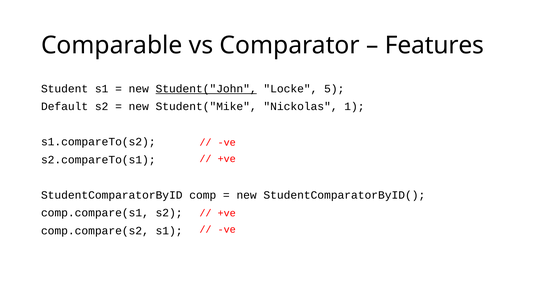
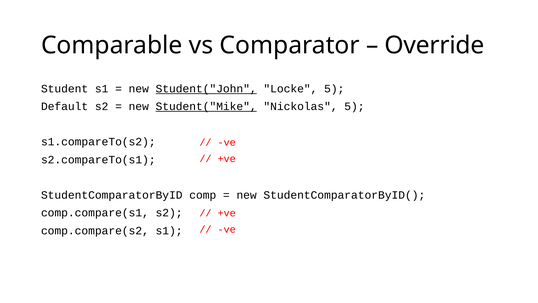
Features: Features -> Override (435, 45)
Student("Mike underline: none -> present (206, 106)
Nickolas 1: 1 -> 5 (354, 106)
